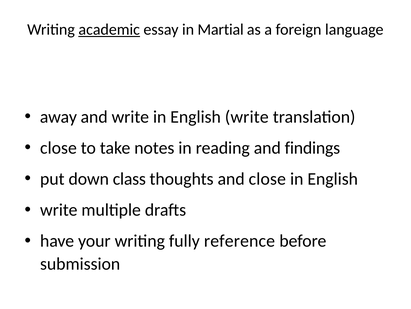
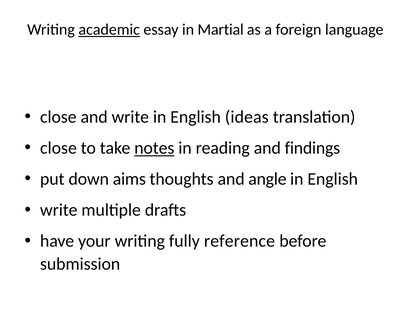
away: away -> close (58, 117)
English write: write -> ideas (247, 117)
notes underline: none -> present (154, 148)
class: class -> aims (129, 179)
and close: close -> angle (267, 179)
